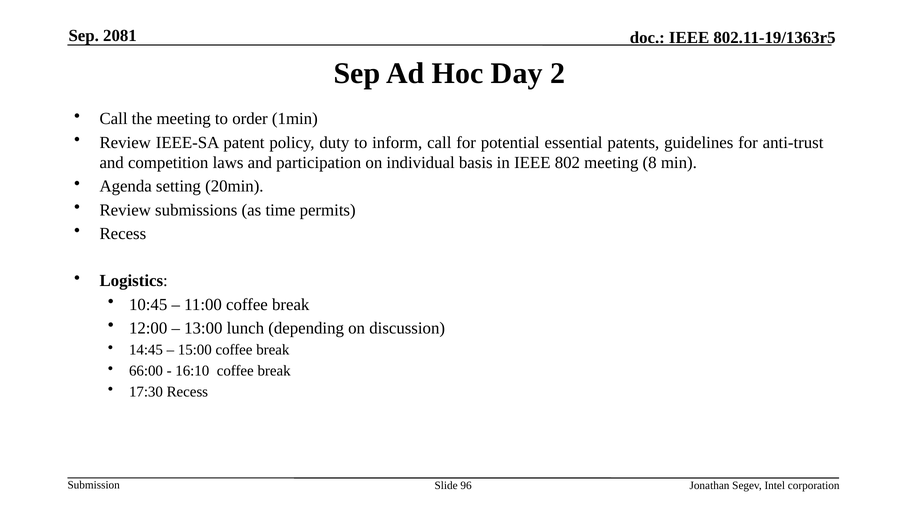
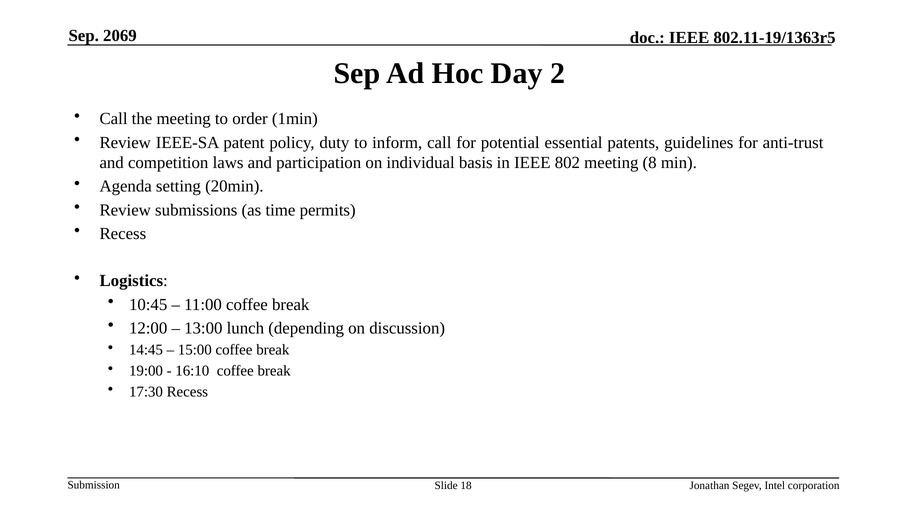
2081: 2081 -> 2069 (120, 36)
66:00: 66:00 -> 19:00 (146, 371)
96: 96 -> 18 (466, 485)
